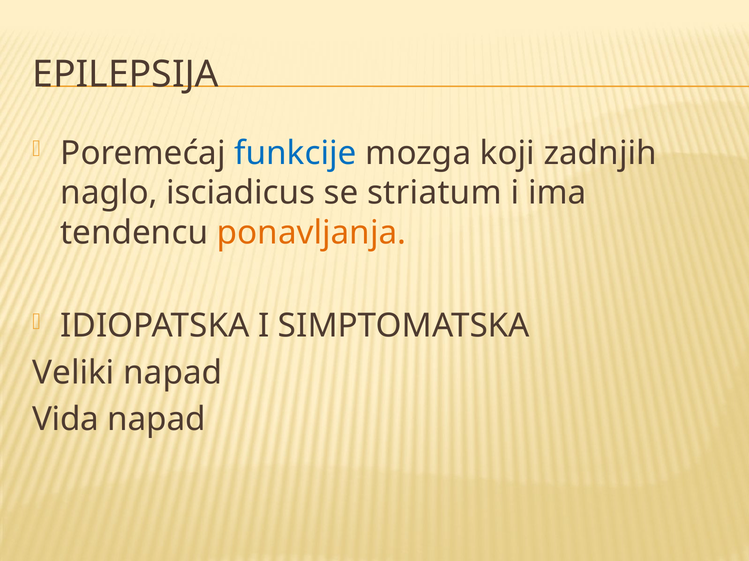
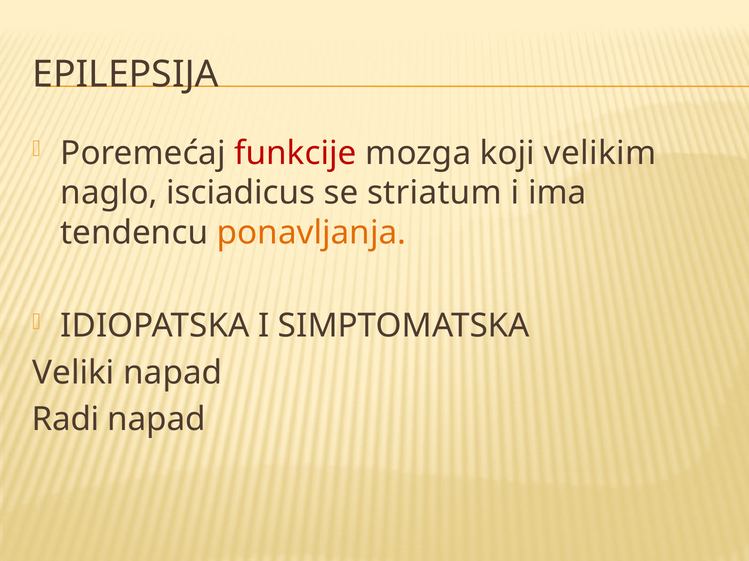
funkcije colour: blue -> red (296, 153)
zadnjih: zadnjih -> velikim (600, 153)
Vida: Vida -> Radi (66, 420)
